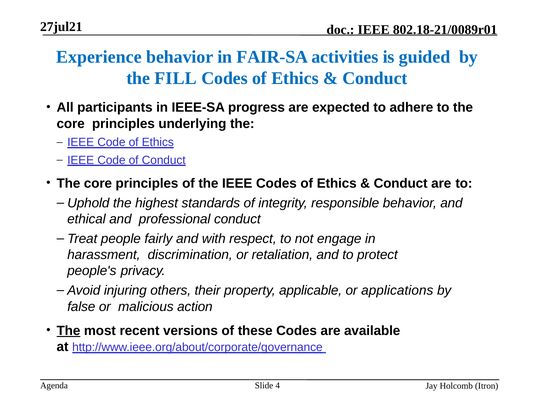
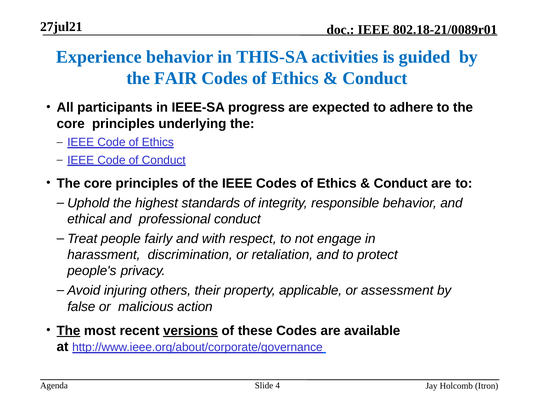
FAIR-SA: FAIR-SA -> THIS-SA (272, 57)
FILL: FILL -> FAIR (176, 78)
applications: applications -> assessment (397, 290)
versions underline: none -> present (190, 330)
